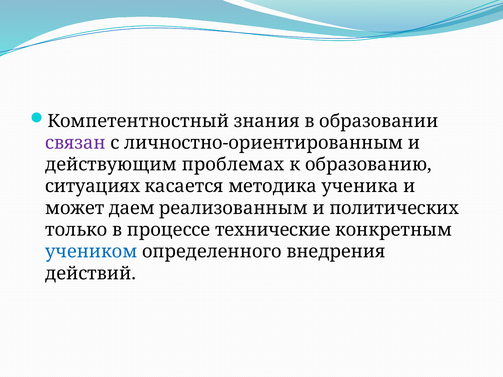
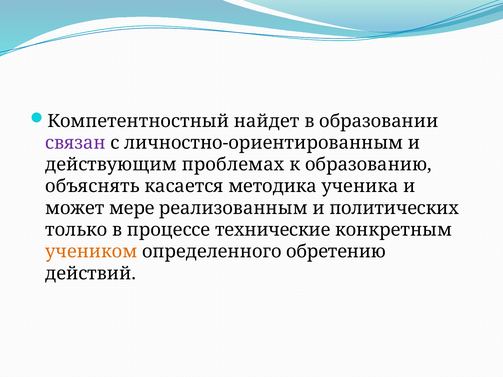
знания: знания -> найдет (267, 121)
ситуациях: ситуациях -> объяснять (92, 186)
даем: даем -> мере (132, 208)
учеником colour: blue -> orange (91, 252)
внедрения: внедрения -> обретению (336, 252)
